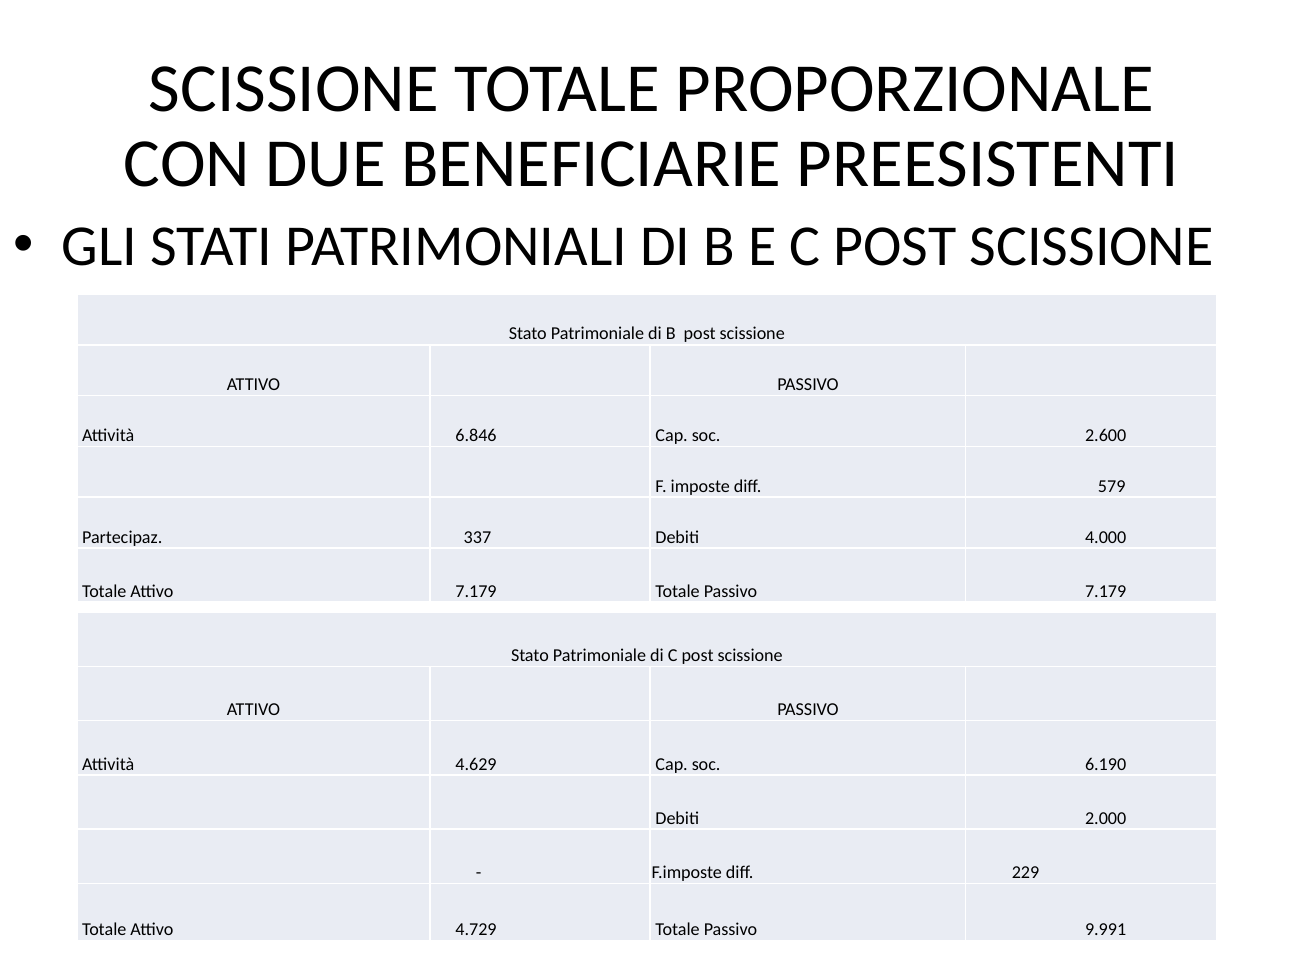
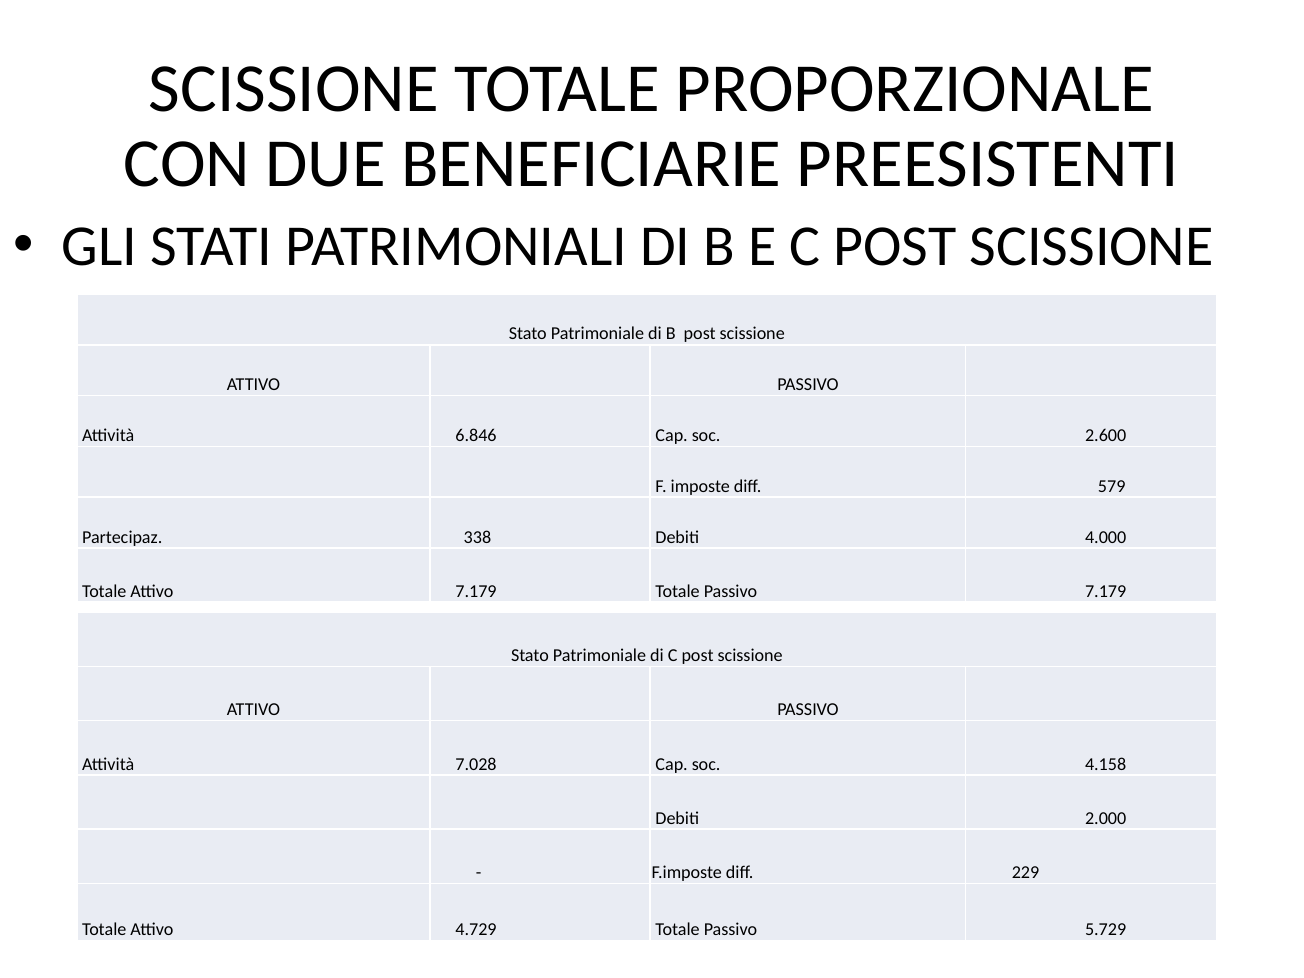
337: 337 -> 338 (477, 537)
4.629: 4.629 -> 7.028 (476, 764)
6.190: 6.190 -> 4.158 (1106, 764)
9.991: 9.991 -> 5.729 (1106, 930)
